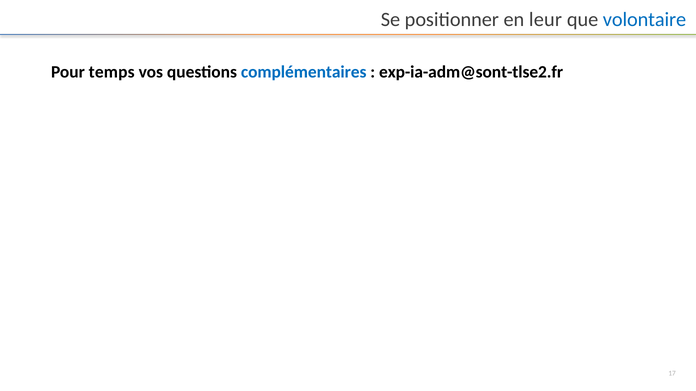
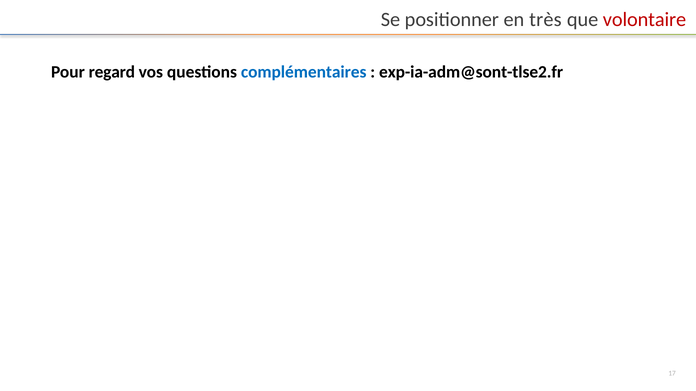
leur: leur -> très (545, 20)
volontaire colour: blue -> red (645, 20)
temps: temps -> regard (112, 72)
